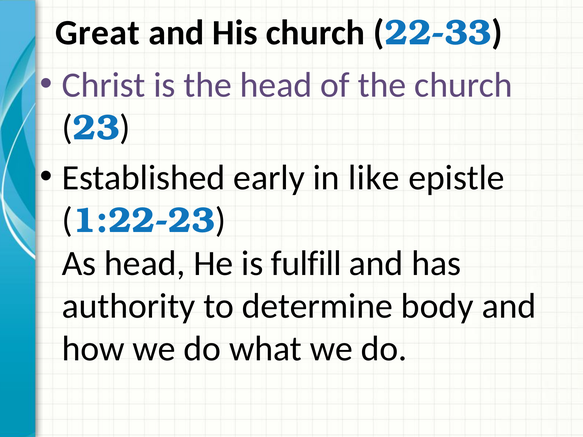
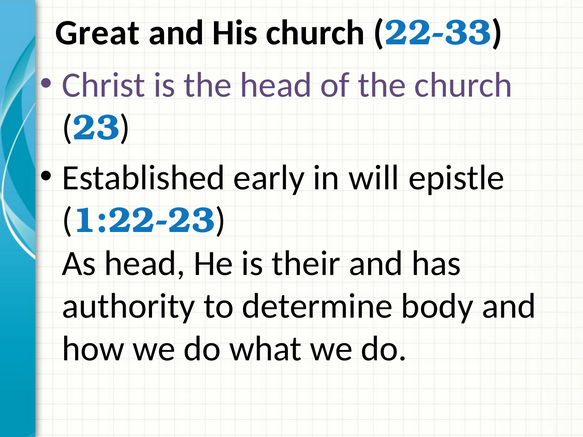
like: like -> will (374, 178)
fulfill: fulfill -> their (306, 263)
